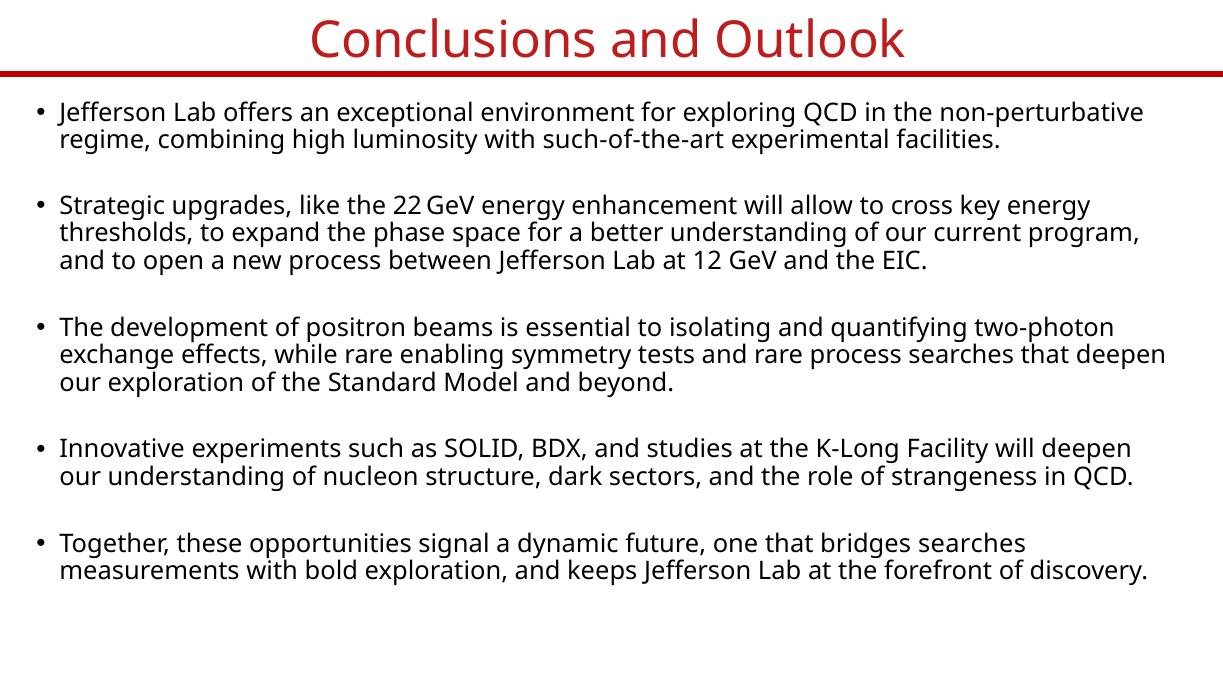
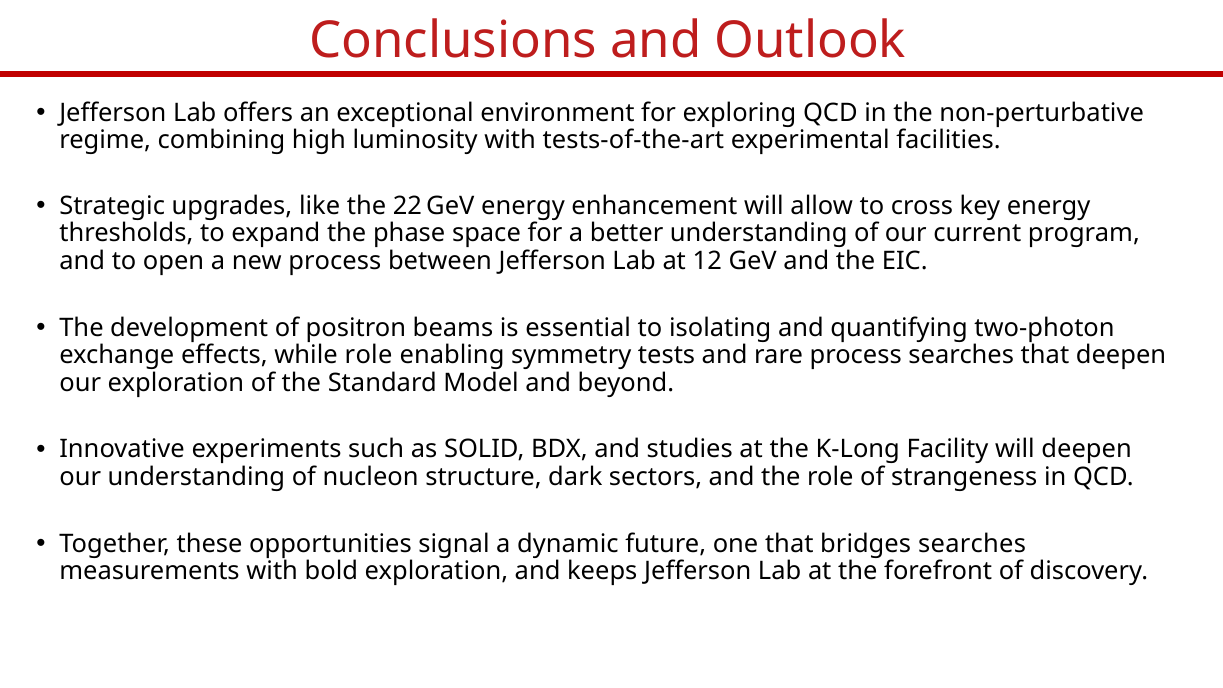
such-of-the-art: such-of-the-art -> tests-of-the-art (633, 140)
while rare: rare -> role (369, 355)
